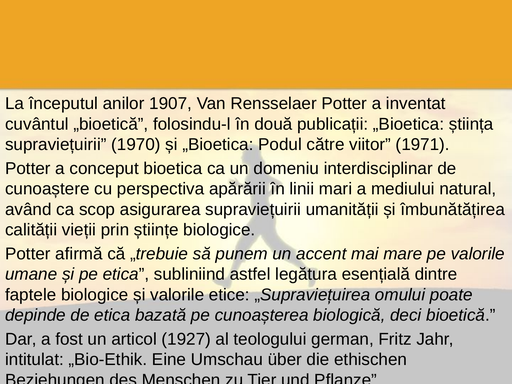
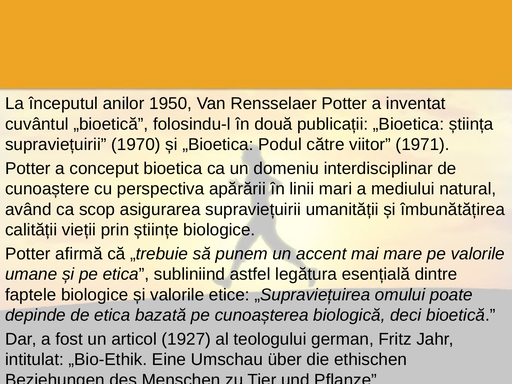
1907: 1907 -> 1950 (171, 104)
